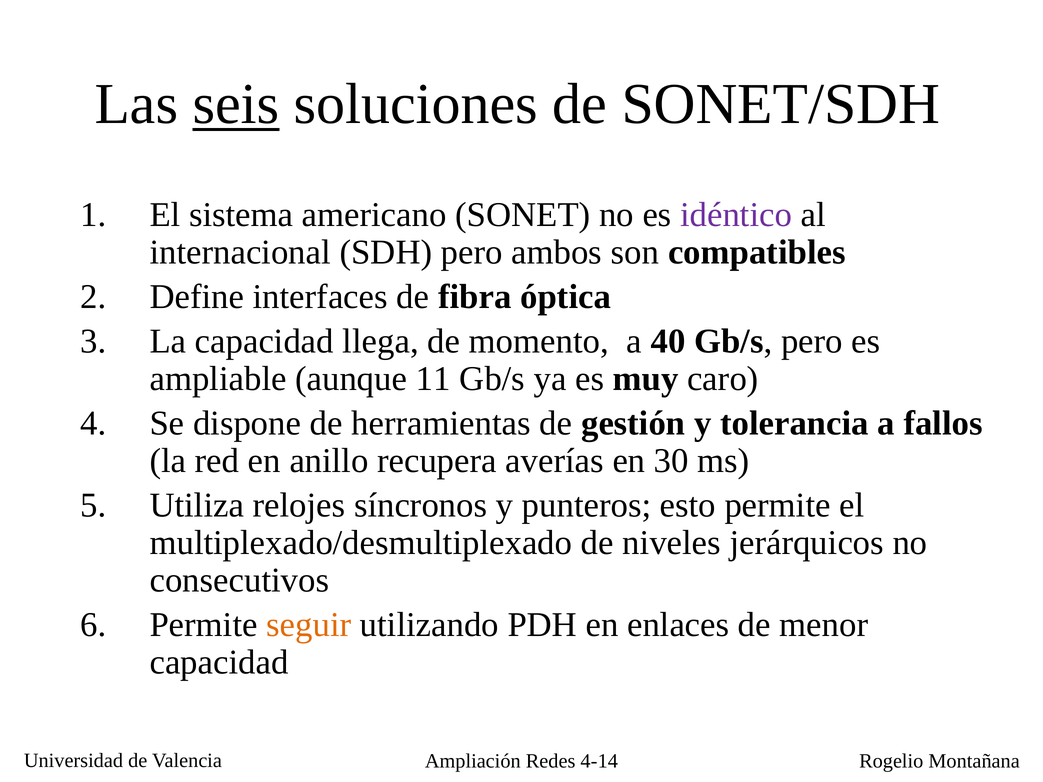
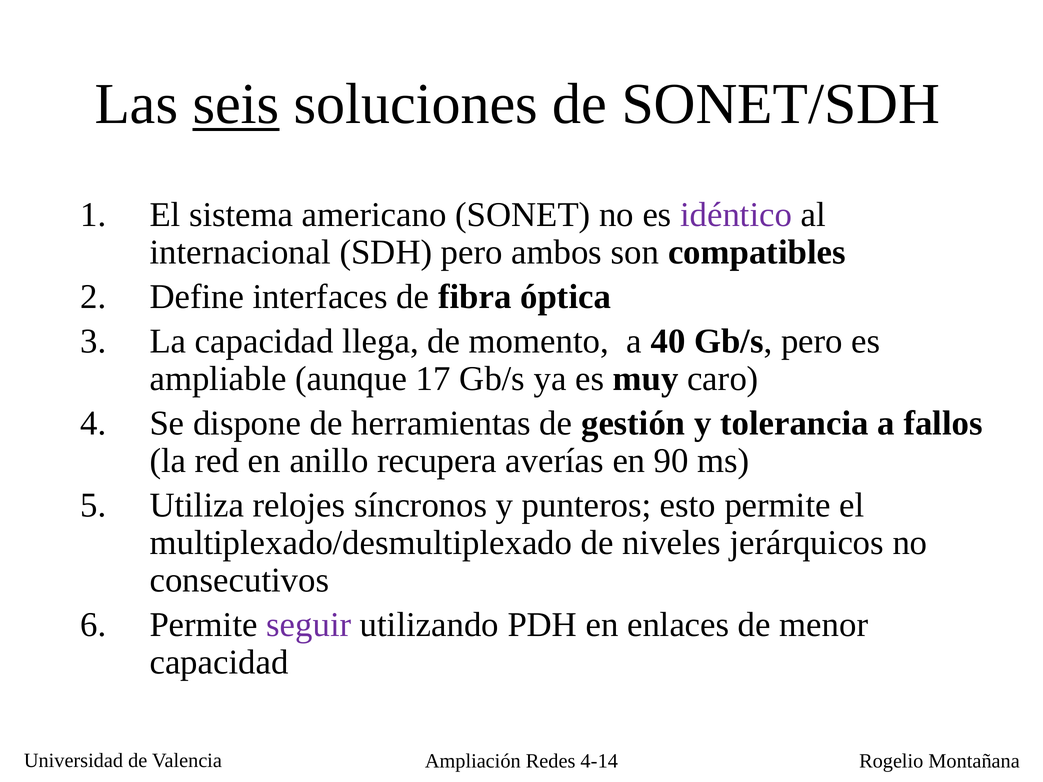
11: 11 -> 17 (433, 379)
30: 30 -> 90 (671, 461)
seguir colour: orange -> purple (309, 625)
